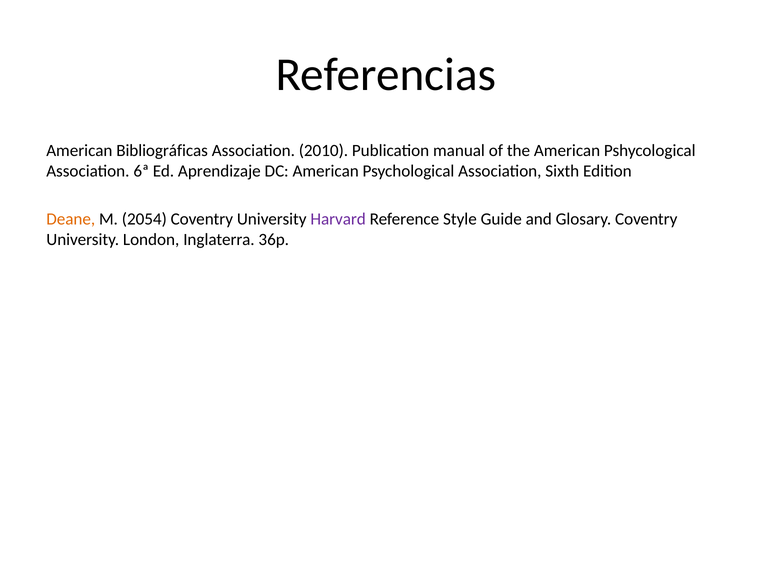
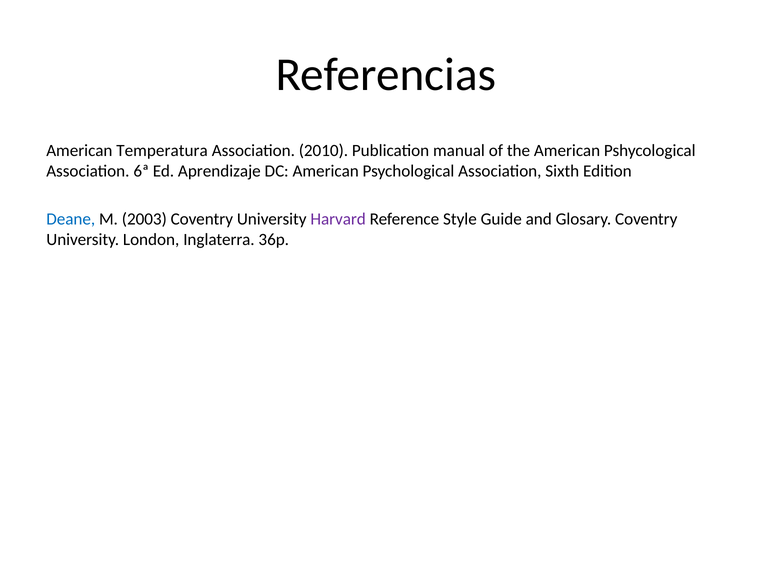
Bibliográficas: Bibliográficas -> Temperatura (162, 150)
Deane colour: orange -> blue (71, 219)
2054: 2054 -> 2003 (144, 219)
